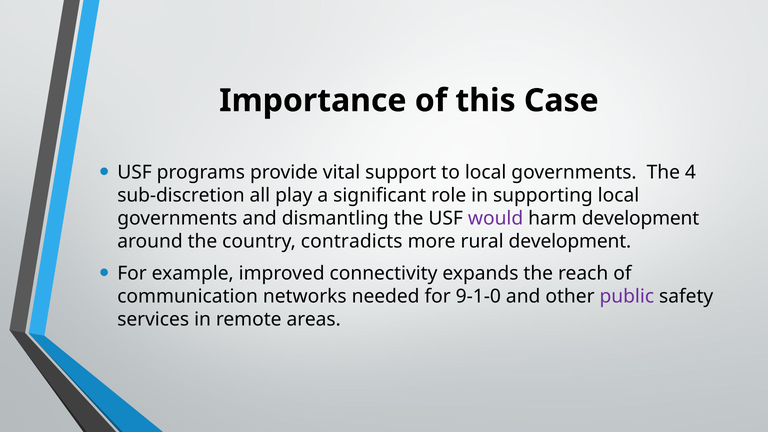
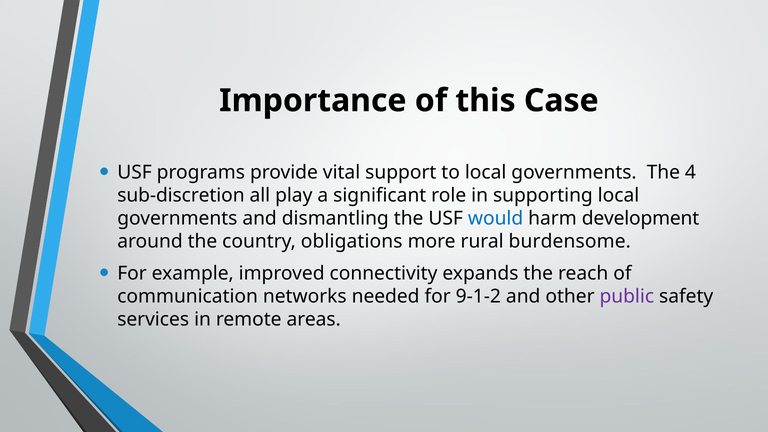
would colour: purple -> blue (496, 219)
contradicts: contradicts -> obligations (352, 242)
rural development: development -> burdensome (570, 242)
9-1-0: 9-1-0 -> 9-1-2 (478, 296)
